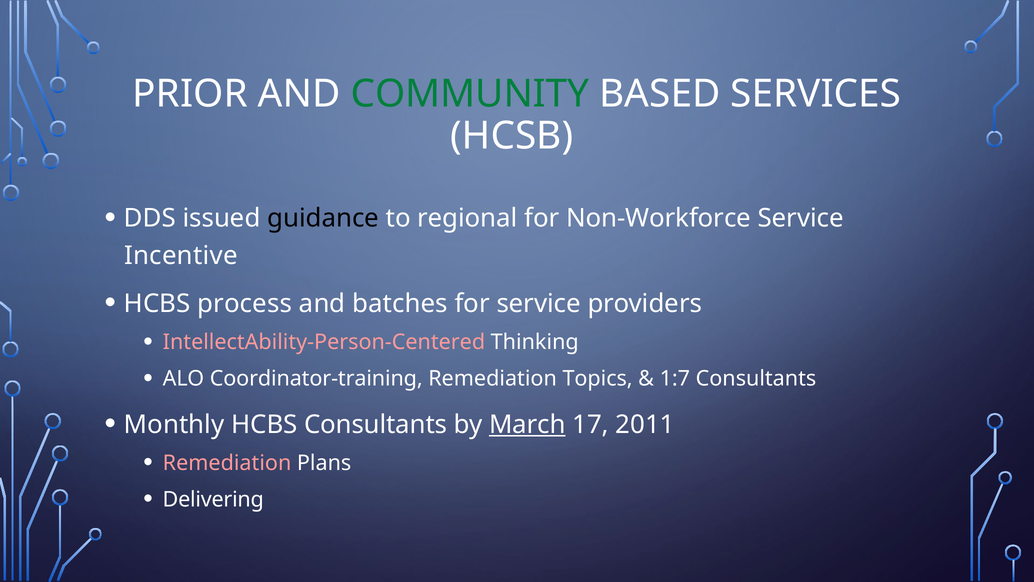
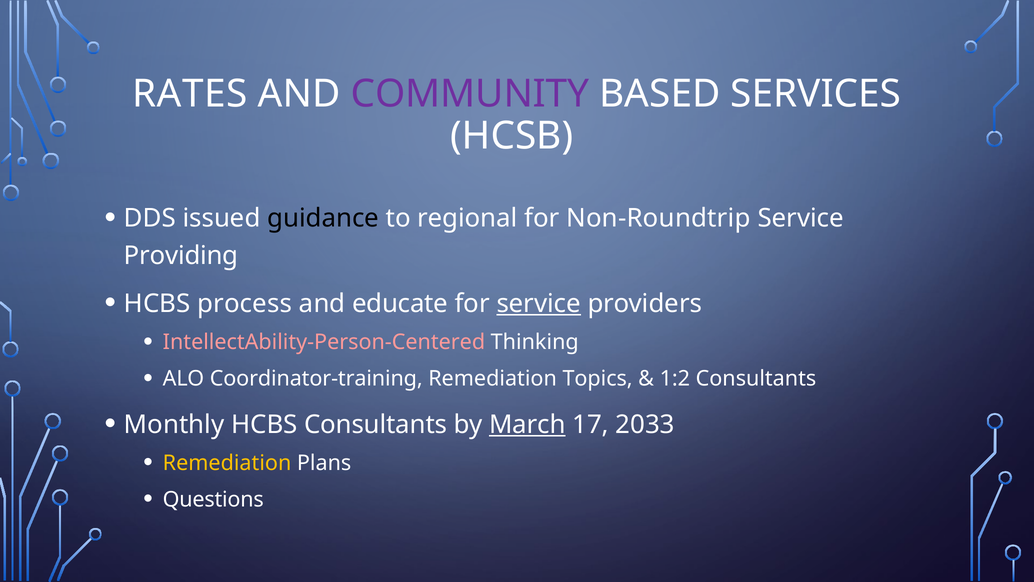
PRIOR: PRIOR -> RATES (190, 94)
COMMUNITY colour: green -> purple (470, 94)
Non-Workforce: Non-Workforce -> Non-Roundtrip (658, 218)
Incentive: Incentive -> Providing (181, 255)
batches: batches -> educate (400, 303)
service underline: none -> present (539, 303)
1:7: 1:7 -> 1:2 (675, 378)
2011: 2011 -> 2033 (645, 424)
Remediation colour: pink -> yellow (227, 463)
Delivering: Delivering -> Questions (213, 499)
